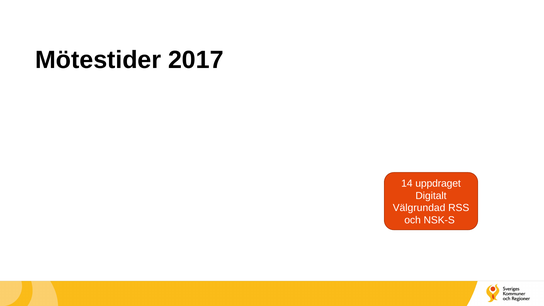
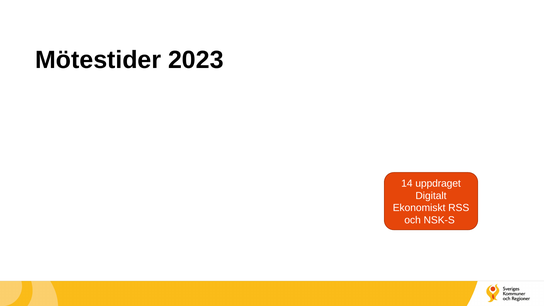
2017: 2017 -> 2023 (196, 60)
Välgrundad: Välgrundad -> Ekonomiskt (419, 208)
